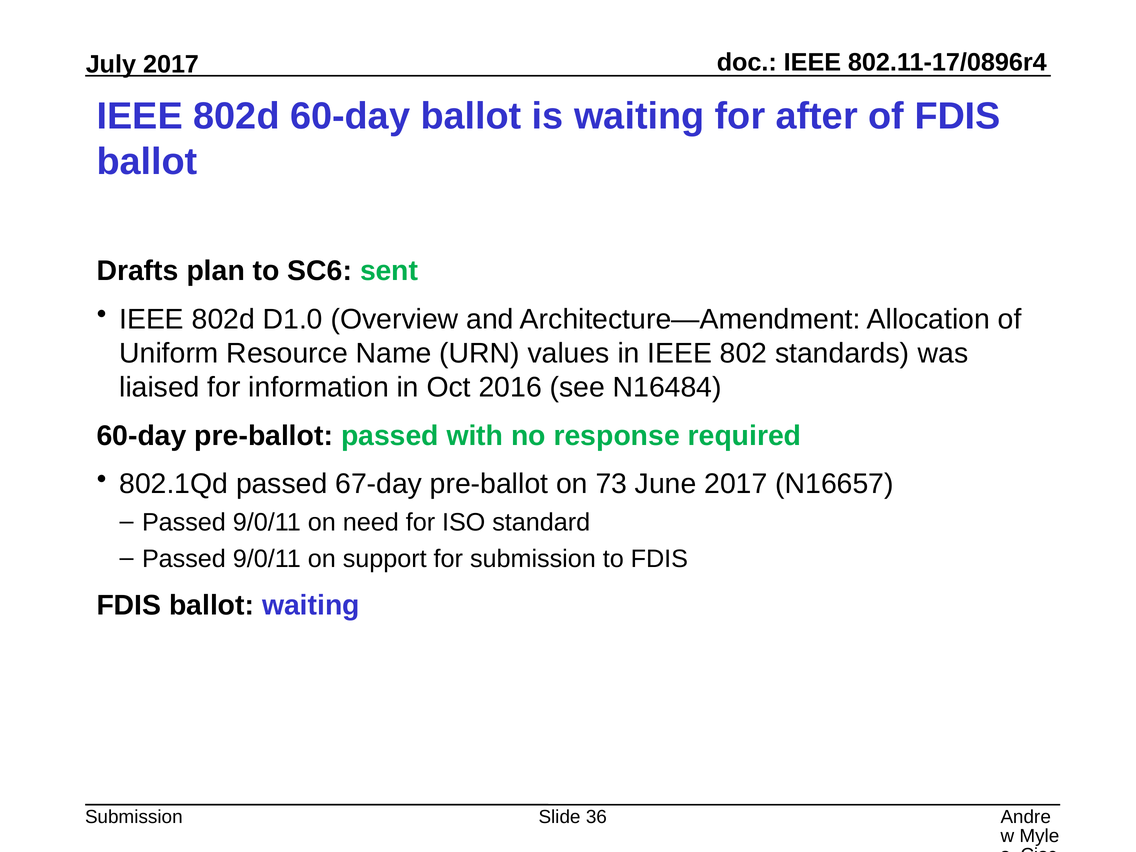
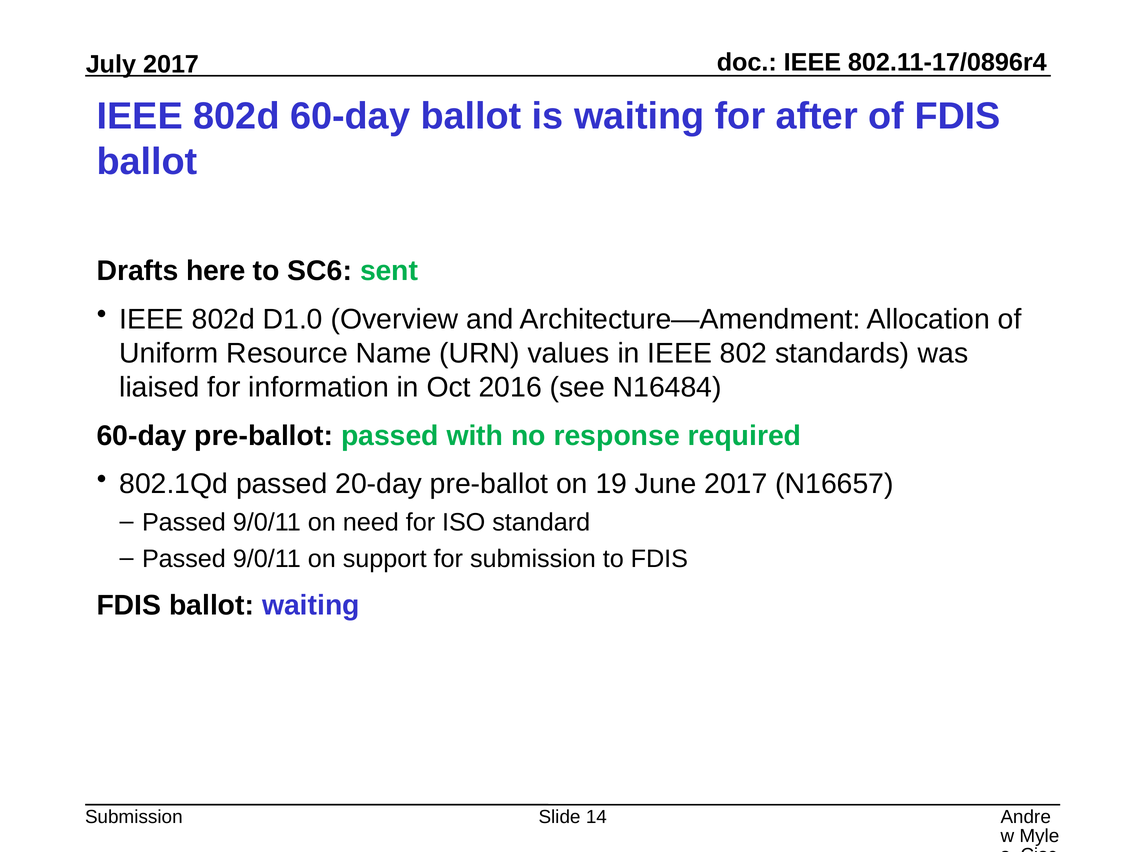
plan: plan -> here (216, 271)
67-day: 67-day -> 20-day (379, 484)
73: 73 -> 19 (611, 484)
36: 36 -> 14 (596, 817)
